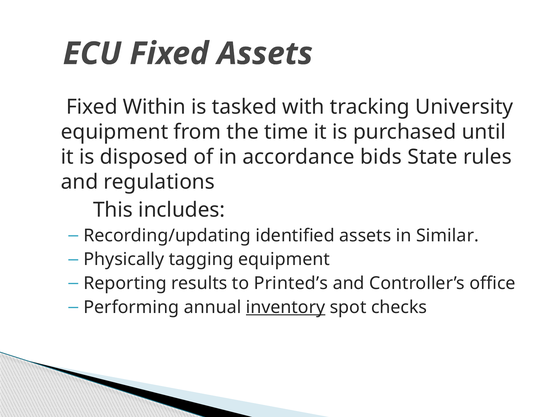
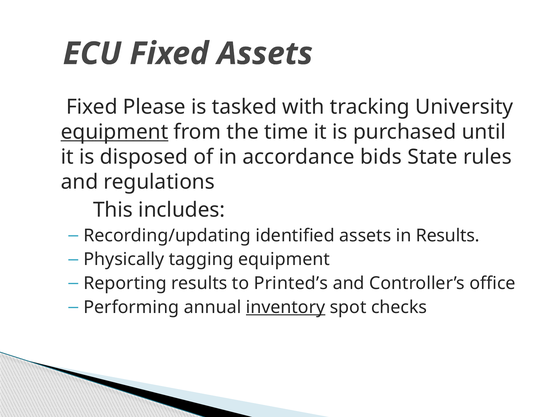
Within: Within -> Please (154, 107)
equipment underline: none -> present (114, 132)
in Similar: Similar -> Results (448, 236)
